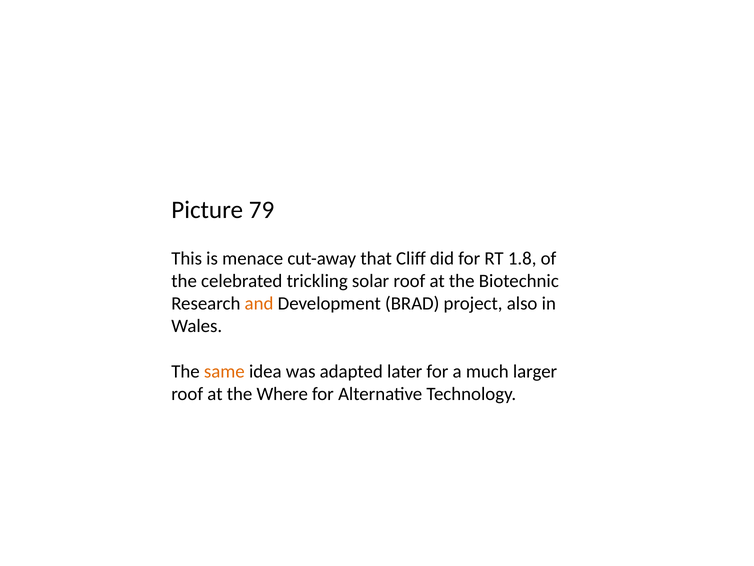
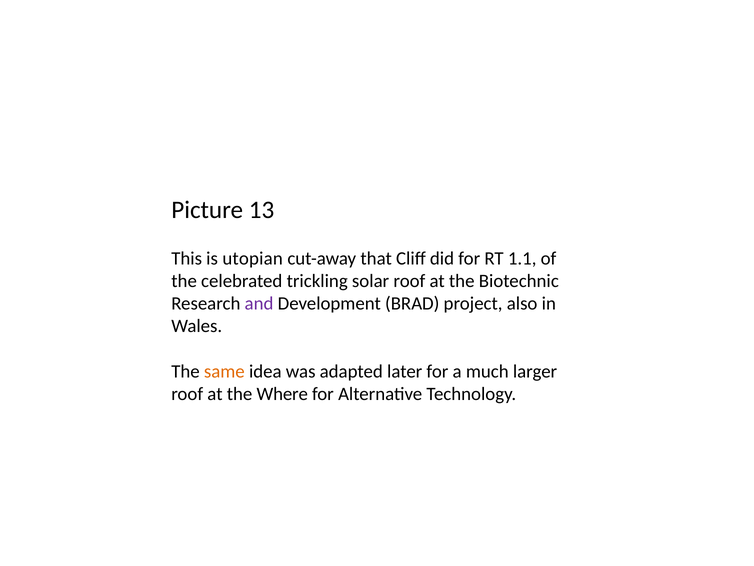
79: 79 -> 13 (262, 210)
menace: menace -> utopian (253, 258)
1.8: 1.8 -> 1.1 (522, 258)
and colour: orange -> purple (259, 303)
